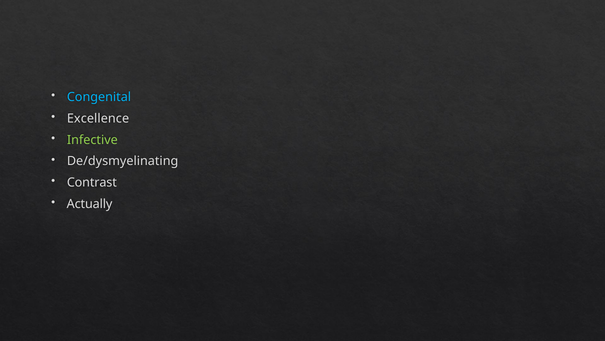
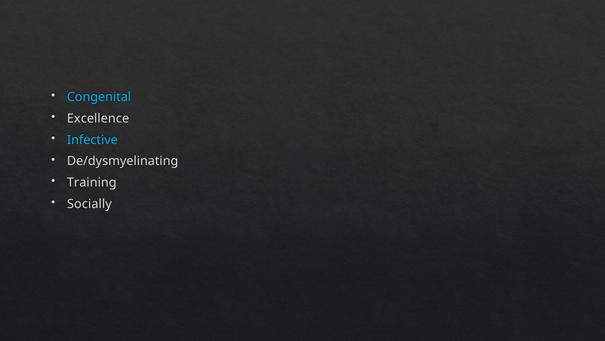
Infective colour: light green -> light blue (92, 140)
Contrast: Contrast -> Training (92, 182)
Actually: Actually -> Socially (89, 204)
